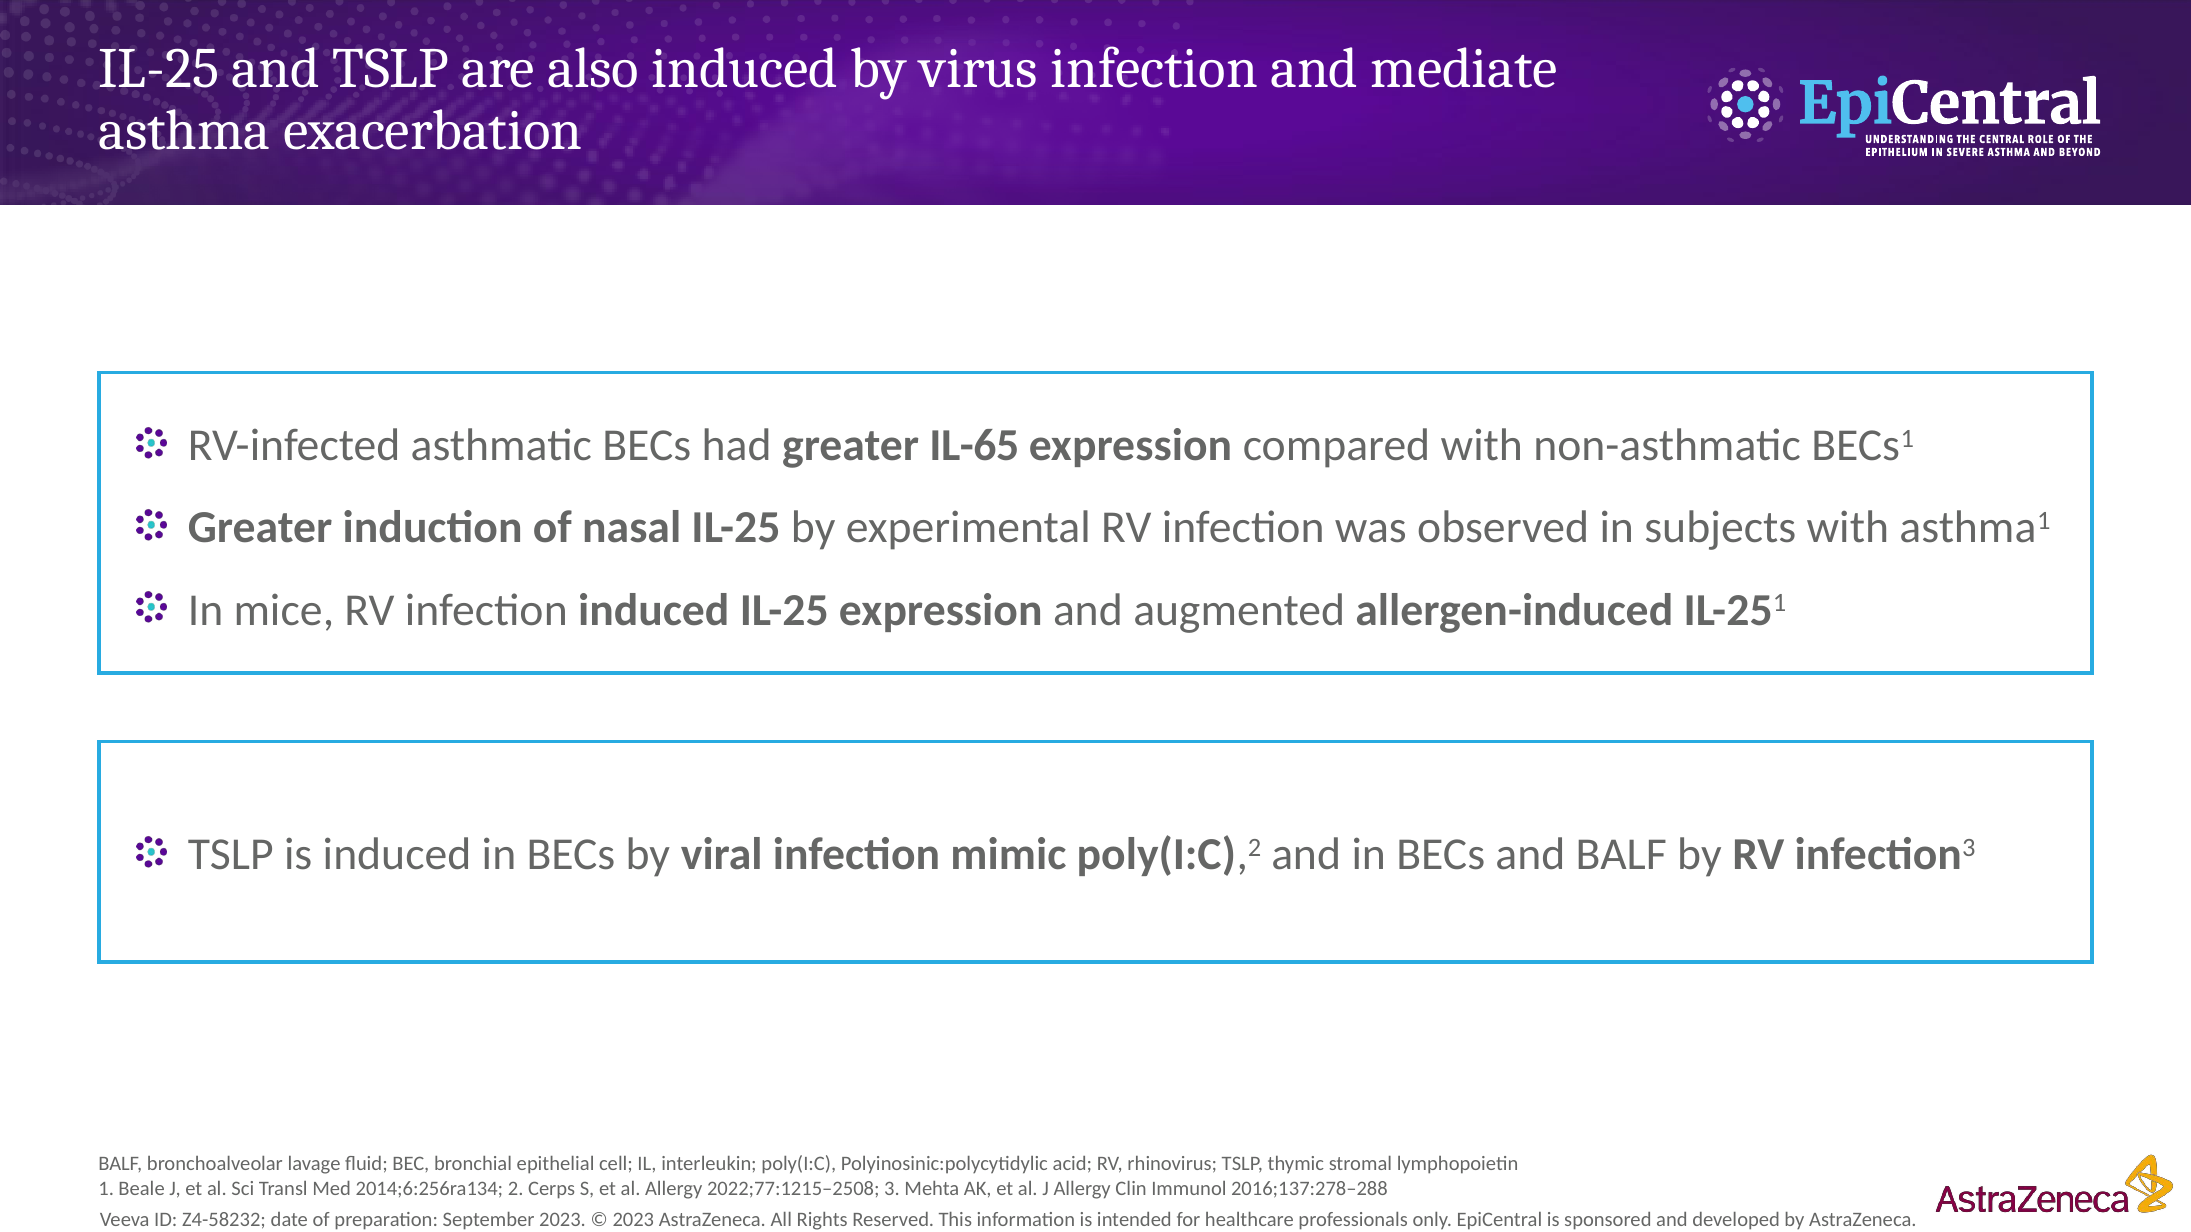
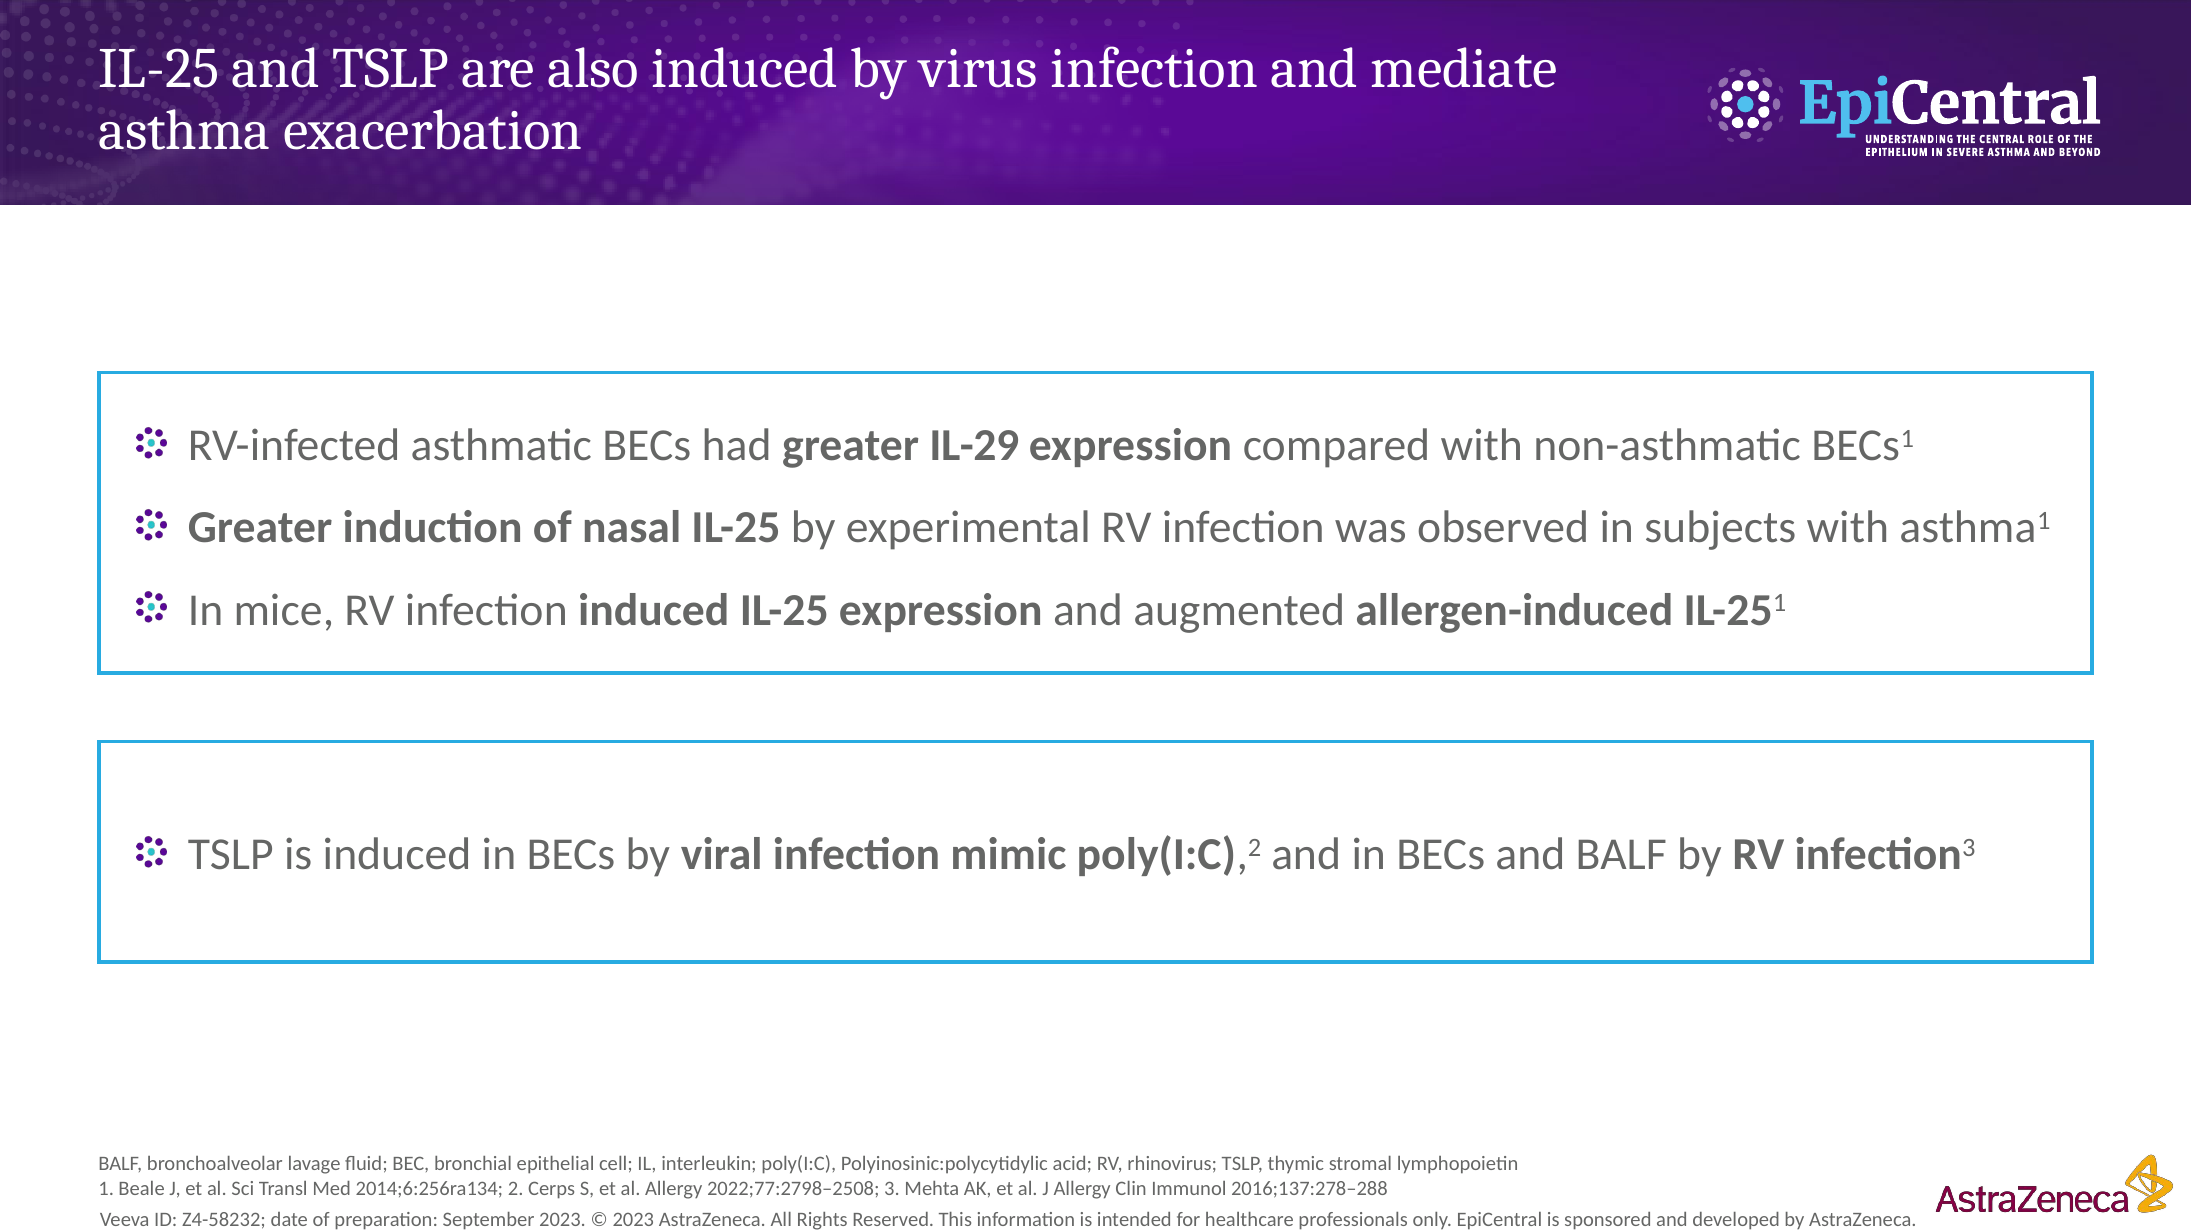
IL-65: IL-65 -> IL-29 (974, 446)
2022;77:1215–2508: 2022;77:1215–2508 -> 2022;77:2798–2508 (793, 1189)
